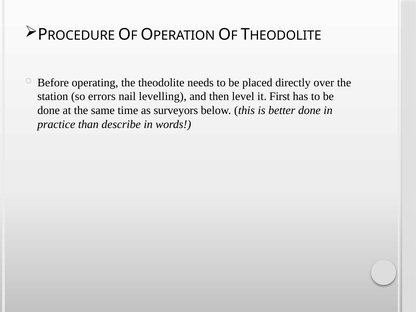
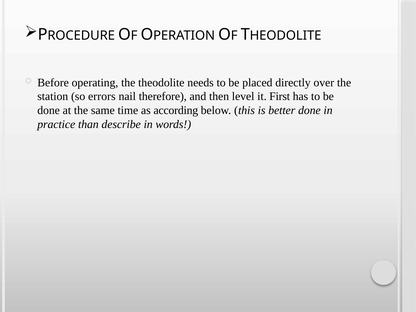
levelling: levelling -> therefore (163, 96)
surveyors: surveyors -> according (176, 110)
